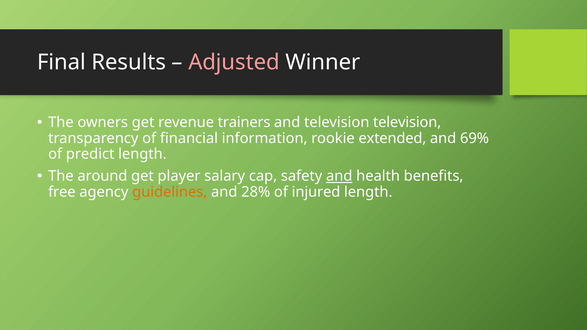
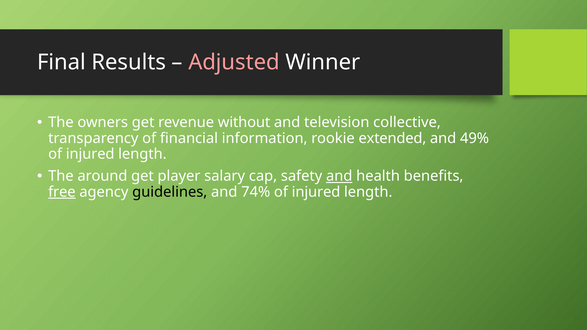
trainers: trainers -> without (244, 123)
television television: television -> collective (407, 123)
69%: 69% -> 49% (475, 138)
predict: predict -> injured (90, 154)
free underline: none -> present (62, 192)
guidelines colour: orange -> black (170, 192)
28%: 28% -> 74% (256, 192)
